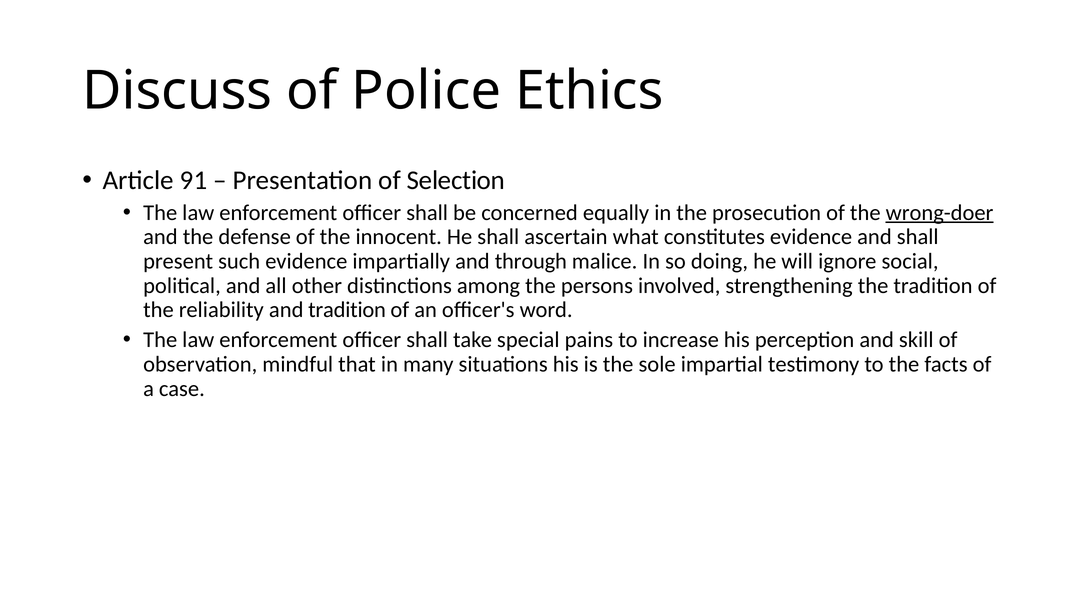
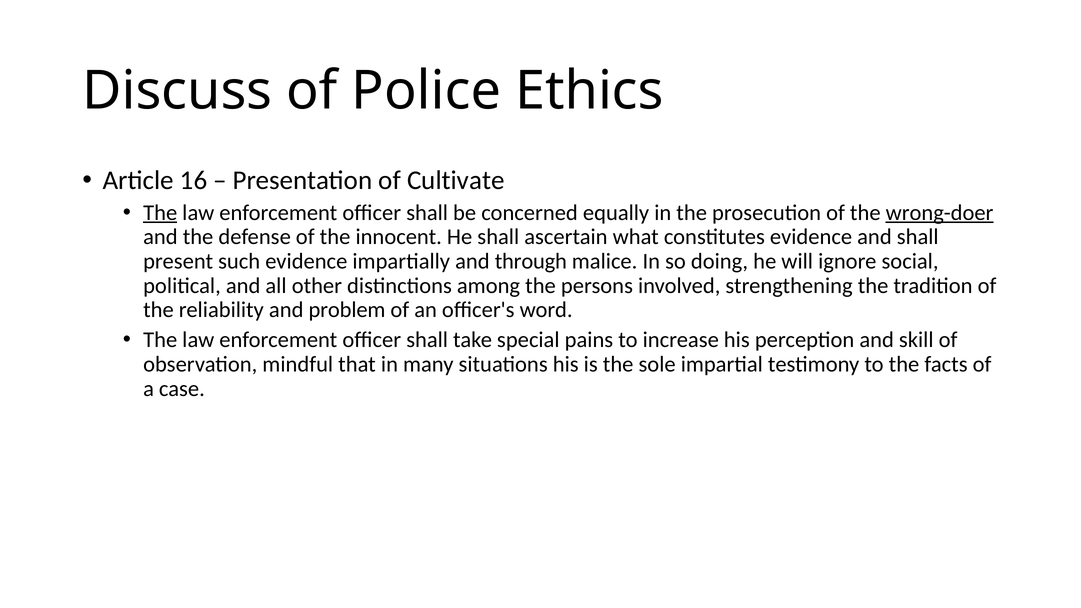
91: 91 -> 16 (194, 180)
Selection: Selection -> Cultivate (456, 180)
The underline: none -> present (160, 213)
and tradition: tradition -> problem (347, 310)
